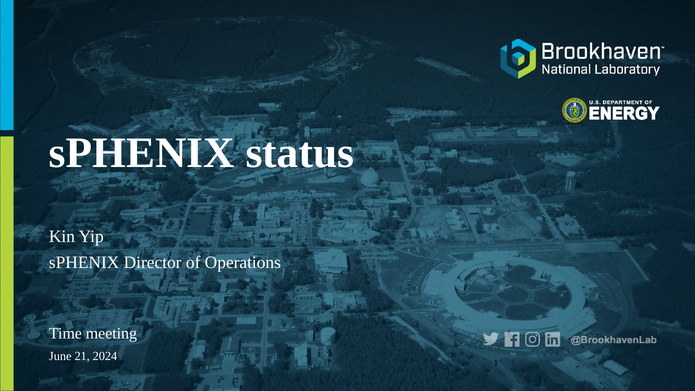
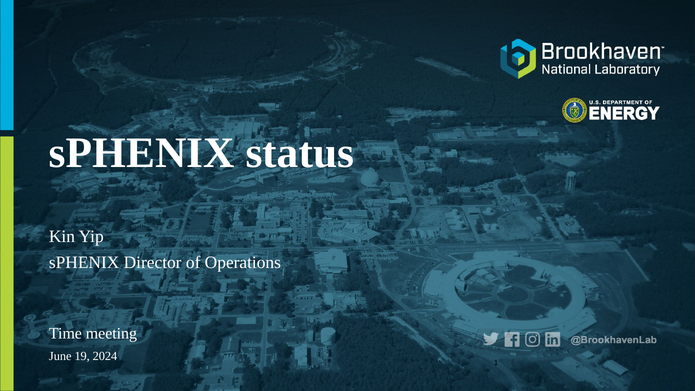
21: 21 -> 19 (82, 356)
